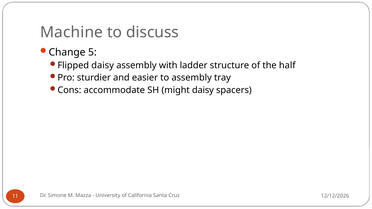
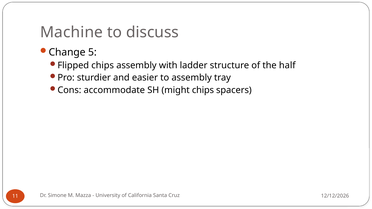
Flipped daisy: daisy -> chips (103, 65)
might daisy: daisy -> chips (203, 90)
